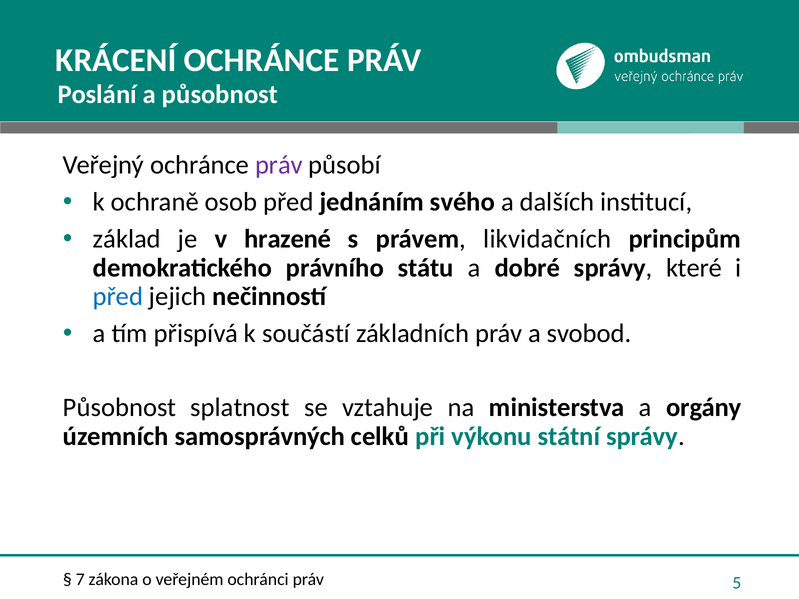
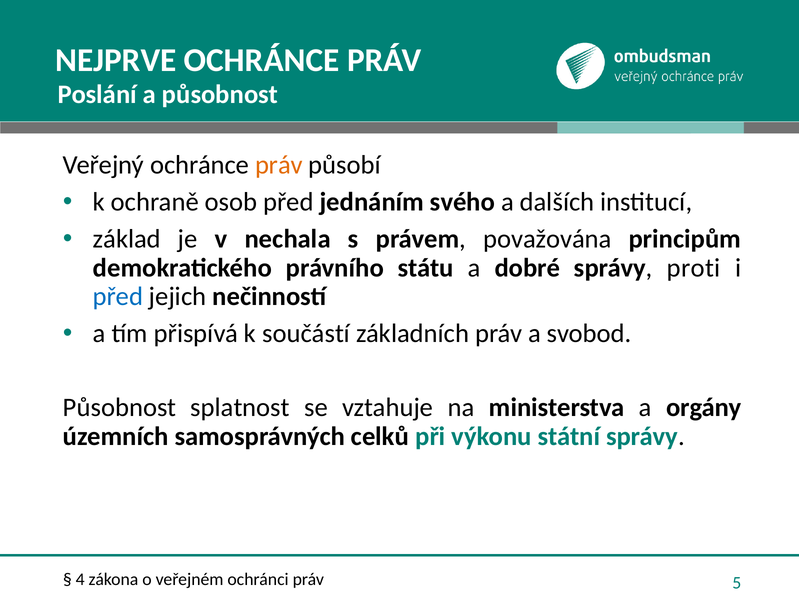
KRÁCENÍ: KRÁCENÍ -> NEJPRVE (116, 60)
práv colour: purple -> orange (279, 165)
hrazené: hrazené -> nechala (288, 239)
likvidačních: likvidačních -> považována (547, 239)
které: které -> proti (694, 268)
7: 7 -> 4 (80, 580)
